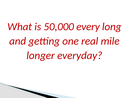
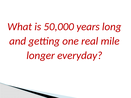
every: every -> years (88, 27)
